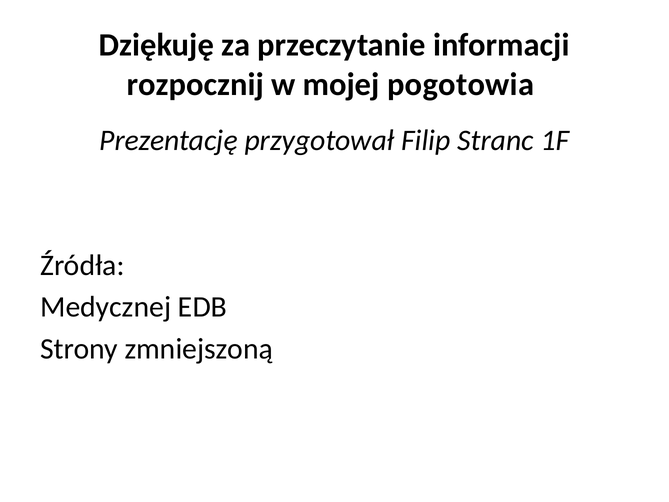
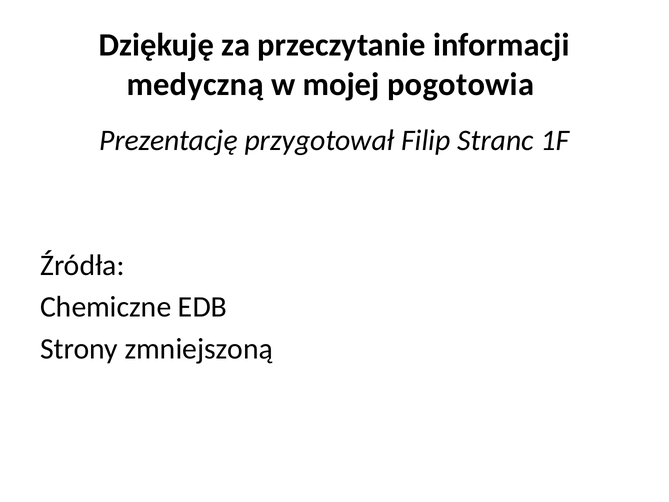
rozpocznij: rozpocznij -> medyczną (195, 84)
Medycznej: Medycznej -> Chemiczne (106, 307)
